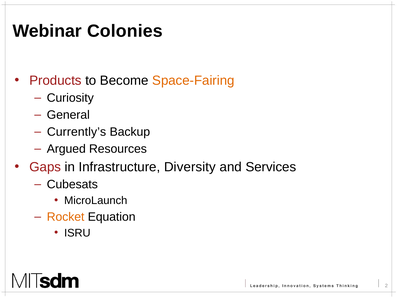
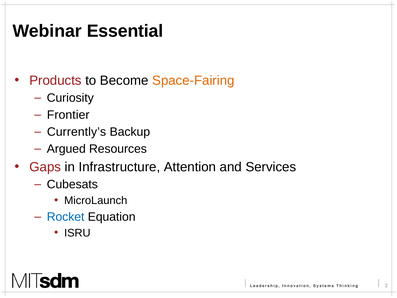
Colonies: Colonies -> Essential (125, 31)
General: General -> Frontier (68, 115)
Diversity: Diversity -> Attention (190, 167)
Rocket colour: orange -> blue (66, 217)
